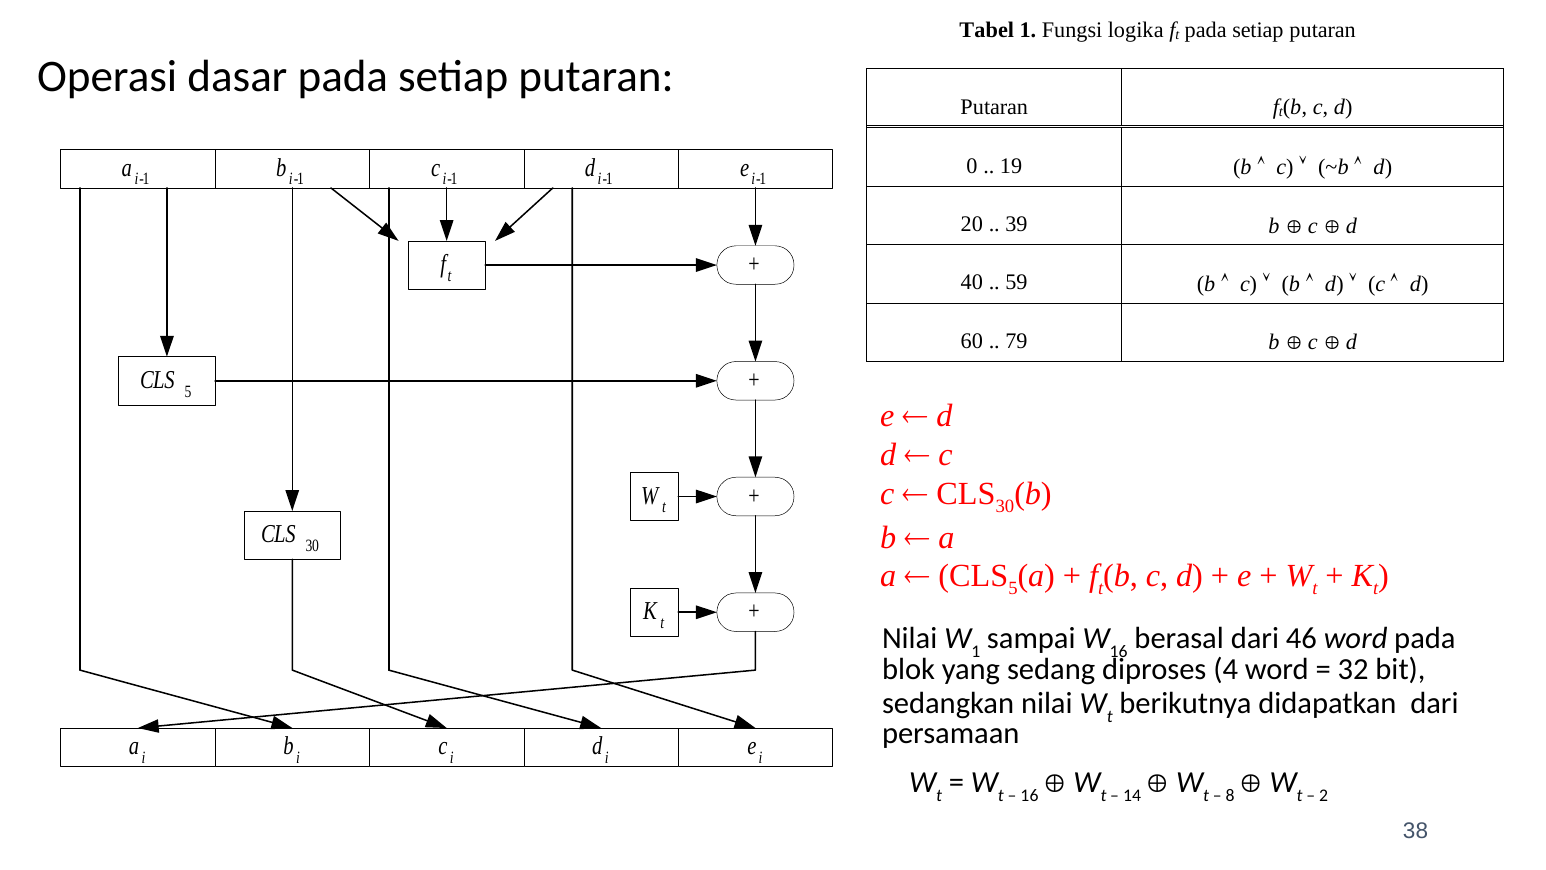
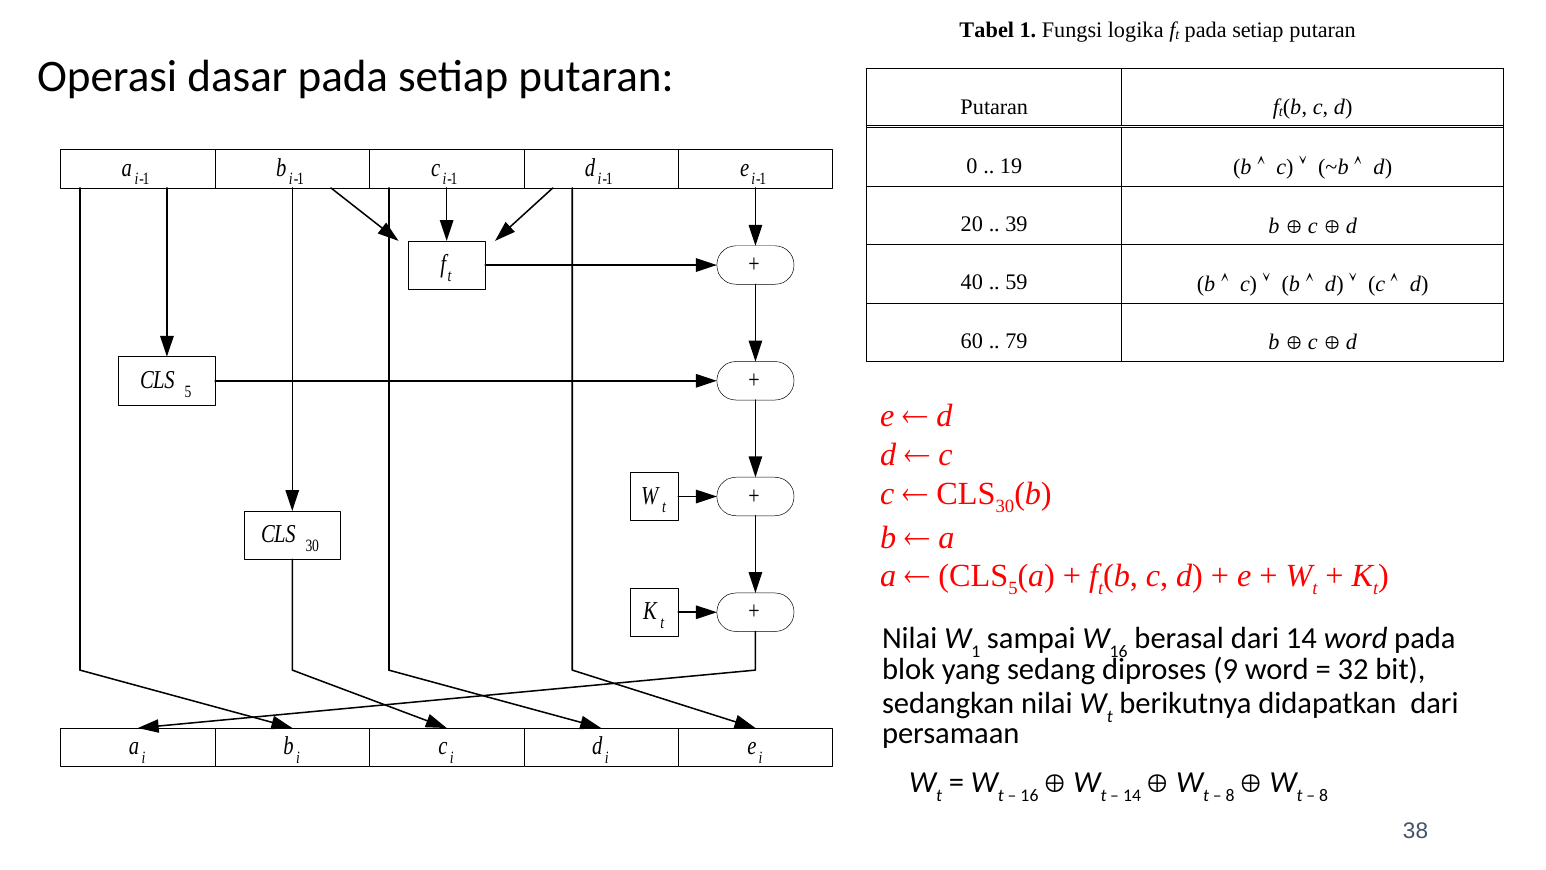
dari 46: 46 -> 14 (1301, 638)
4: 4 -> 9 (1226, 669)
2: 2 -> 8 (1324, 795)
